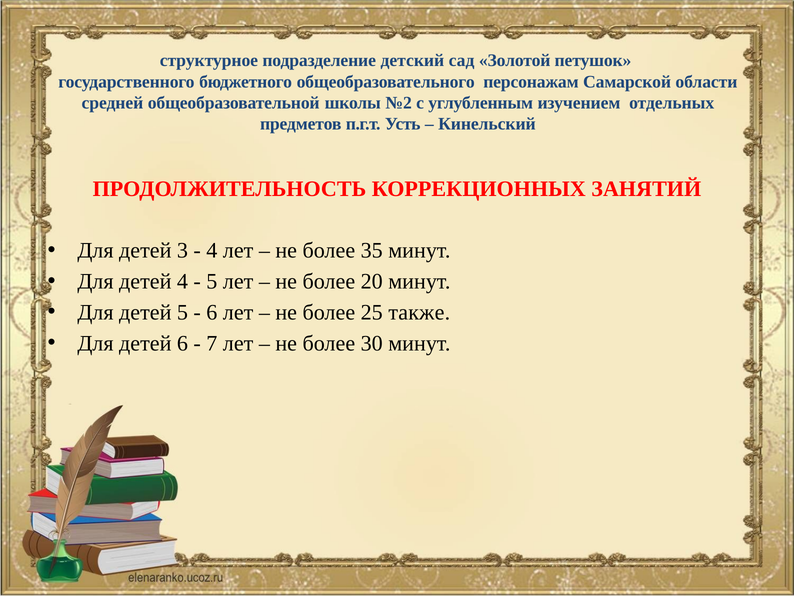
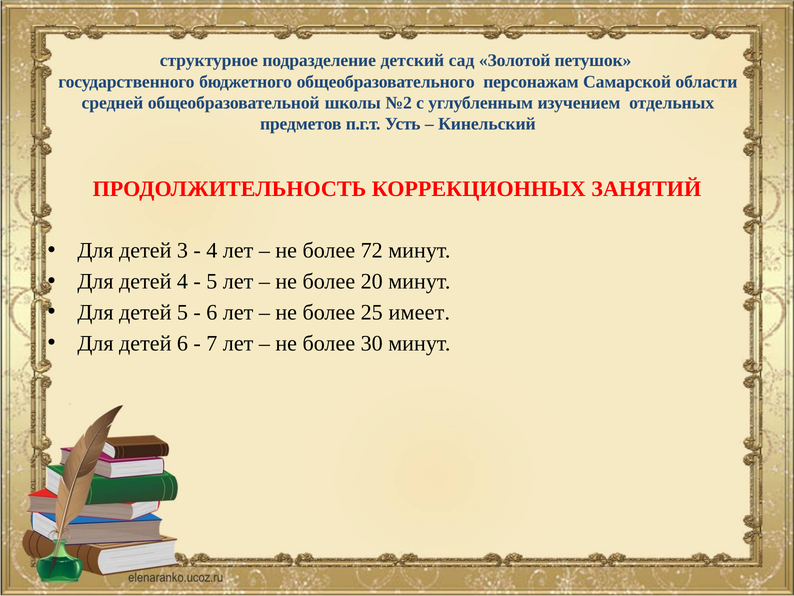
35: 35 -> 72 (372, 250)
также: также -> имеет (419, 312)
